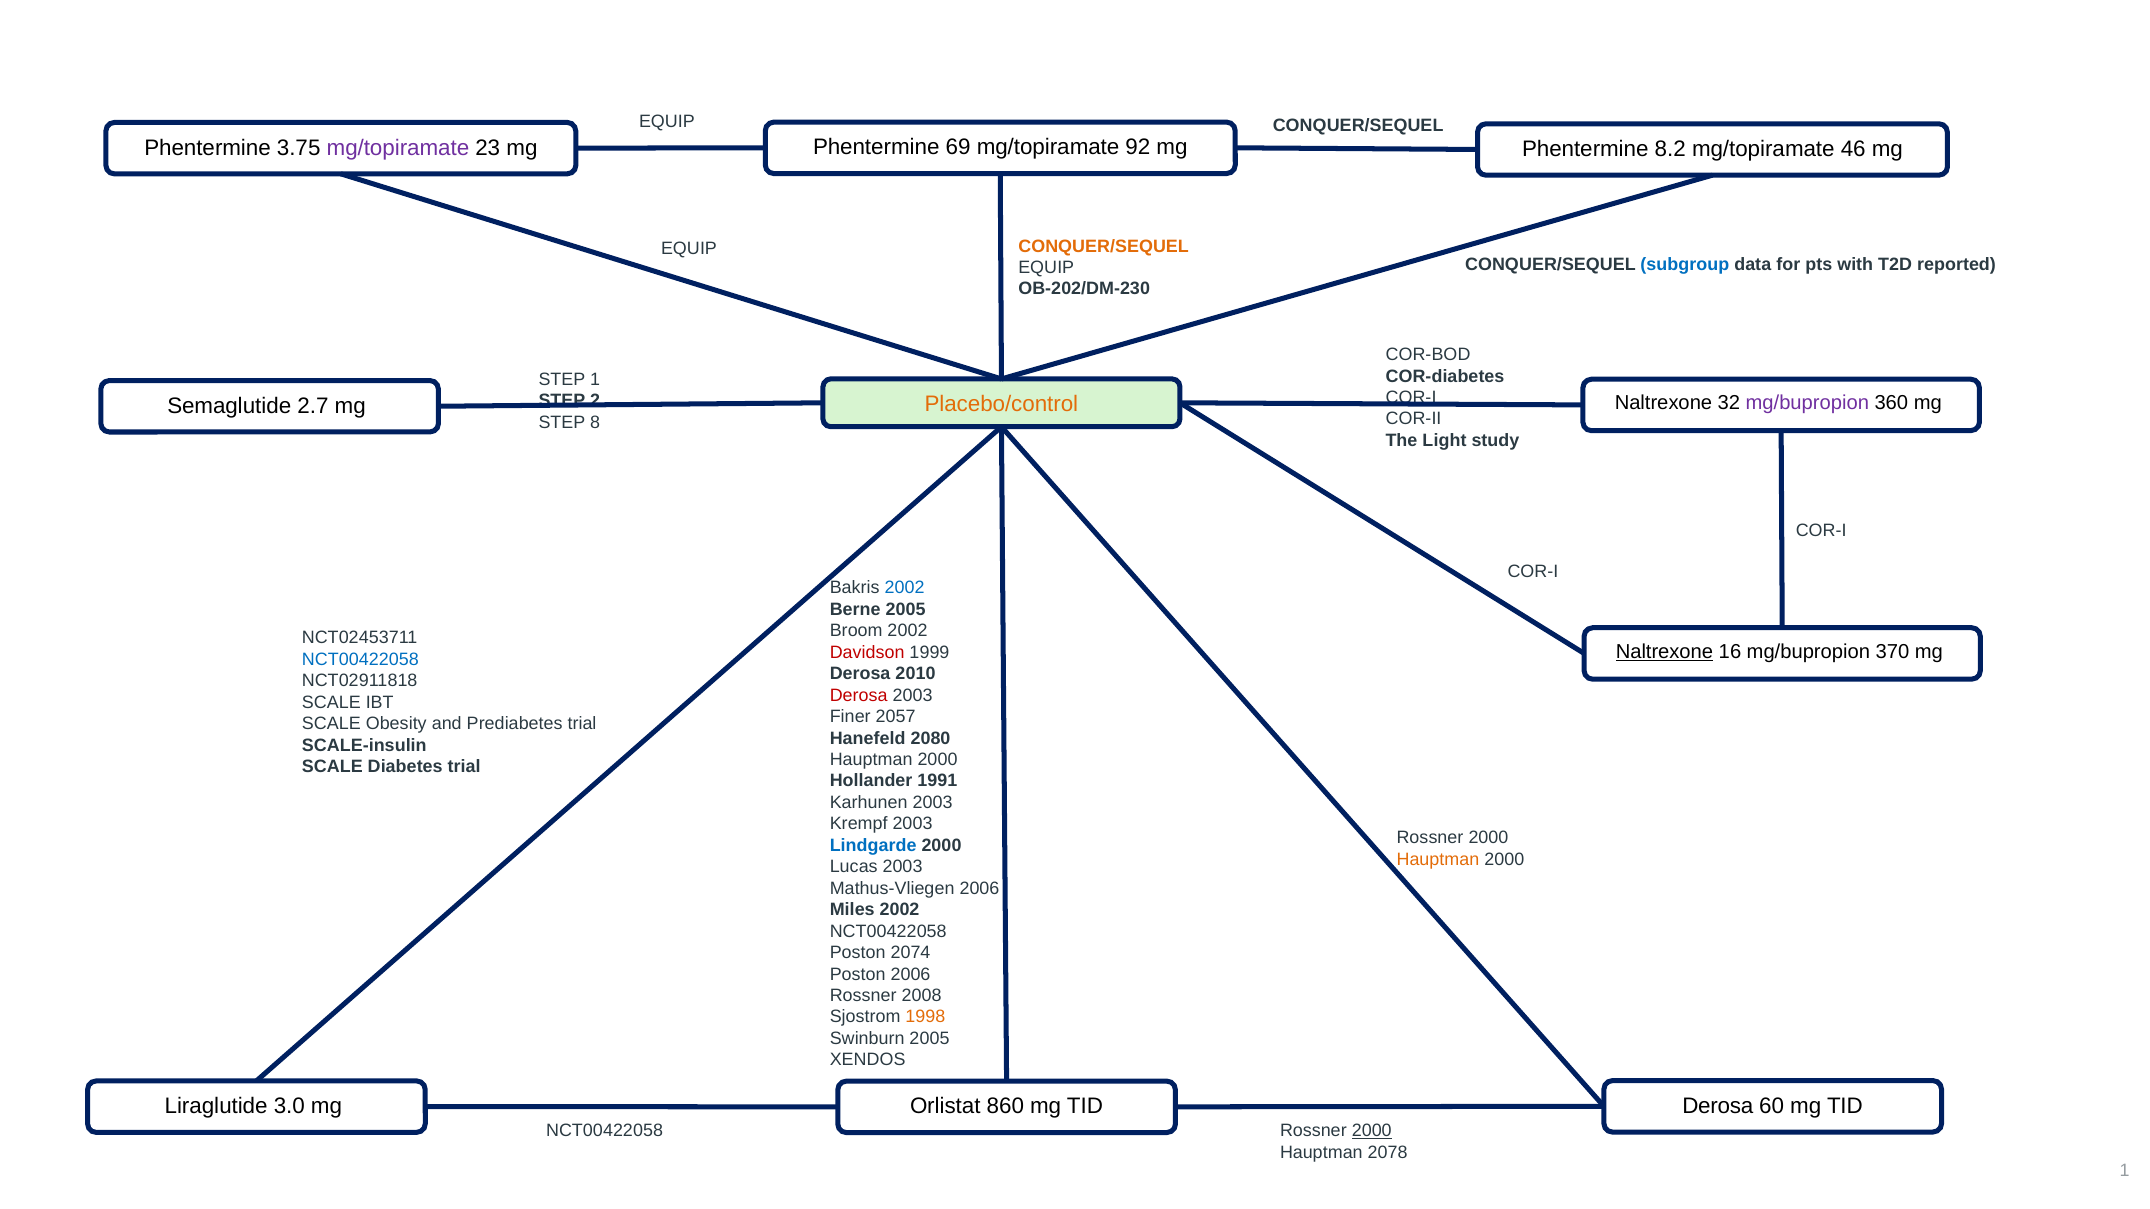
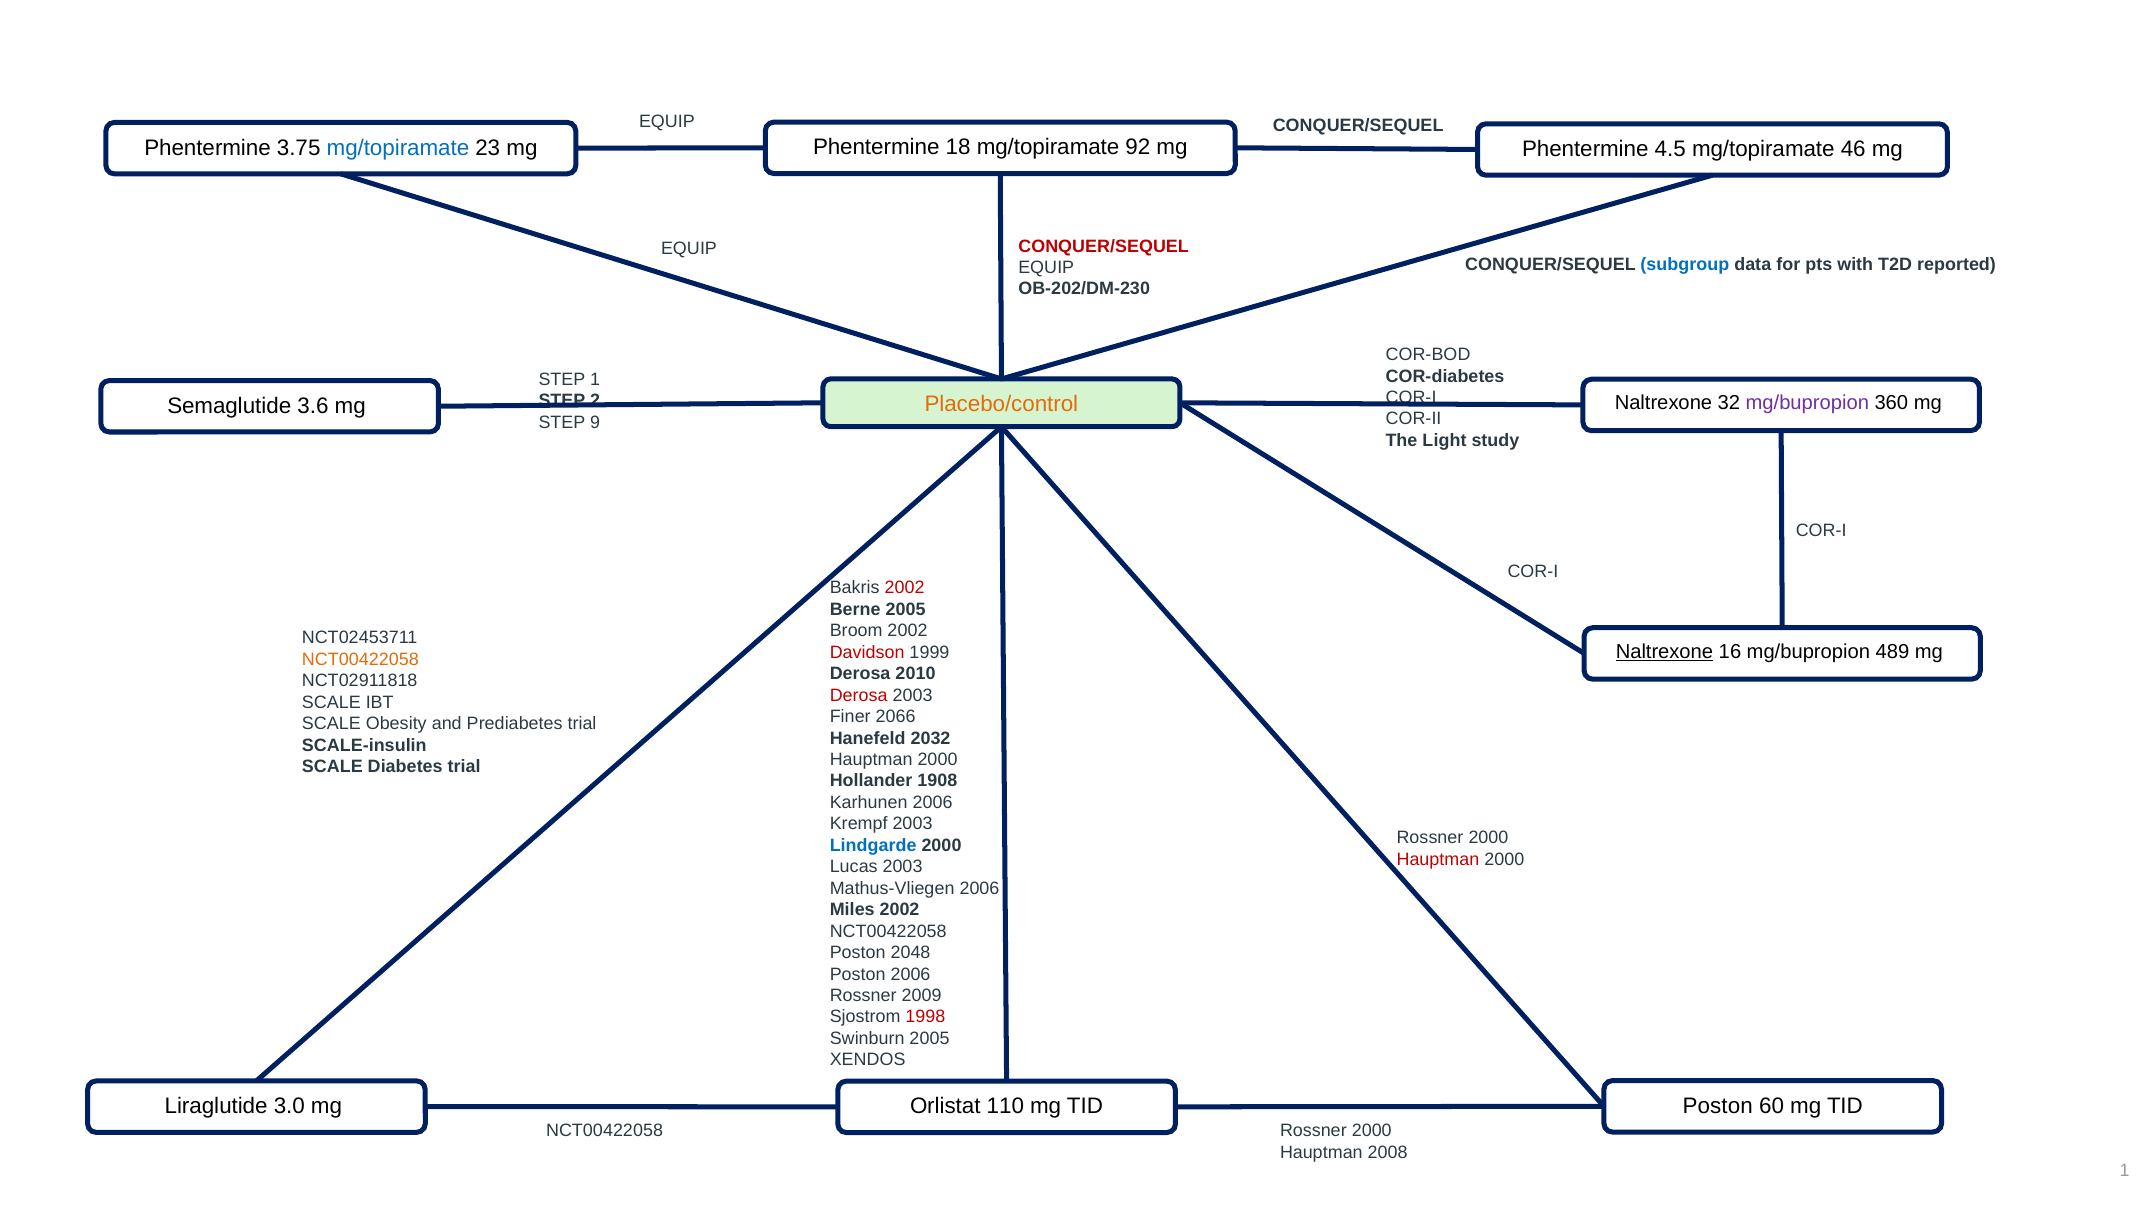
69: 69 -> 18 (958, 148)
mg/topiramate colour: purple -> blue (398, 148)
8.2: 8.2 -> 4.5 (1670, 149)
CONQUER/SEQUEL colour: orange -> red (1104, 246)
2.7: 2.7 -> 3.6 (313, 406)
8: 8 -> 9 (595, 422)
2002 colour: blue -> red (905, 588)
370: 370 -> 489 (1892, 652)
NCT00422058 colour: blue -> orange (360, 660)
2057: 2057 -> 2066 (896, 717)
2080: 2080 -> 2032 (930, 738)
1991: 1991 -> 1908 (937, 781)
Karhunen 2003: 2003 -> 2006 (933, 803)
Hauptman colour: orange -> red (1438, 860)
2074: 2074 -> 2048 (911, 953)
2008: 2008 -> 2009 (922, 996)
1998 colour: orange -> red (925, 1017)
860: 860 -> 110 (1005, 1107)
mg Derosa: Derosa -> Poston (1718, 1106)
2000 underline: present -> none (1372, 1131)
2078: 2078 -> 2008 (1388, 1153)
